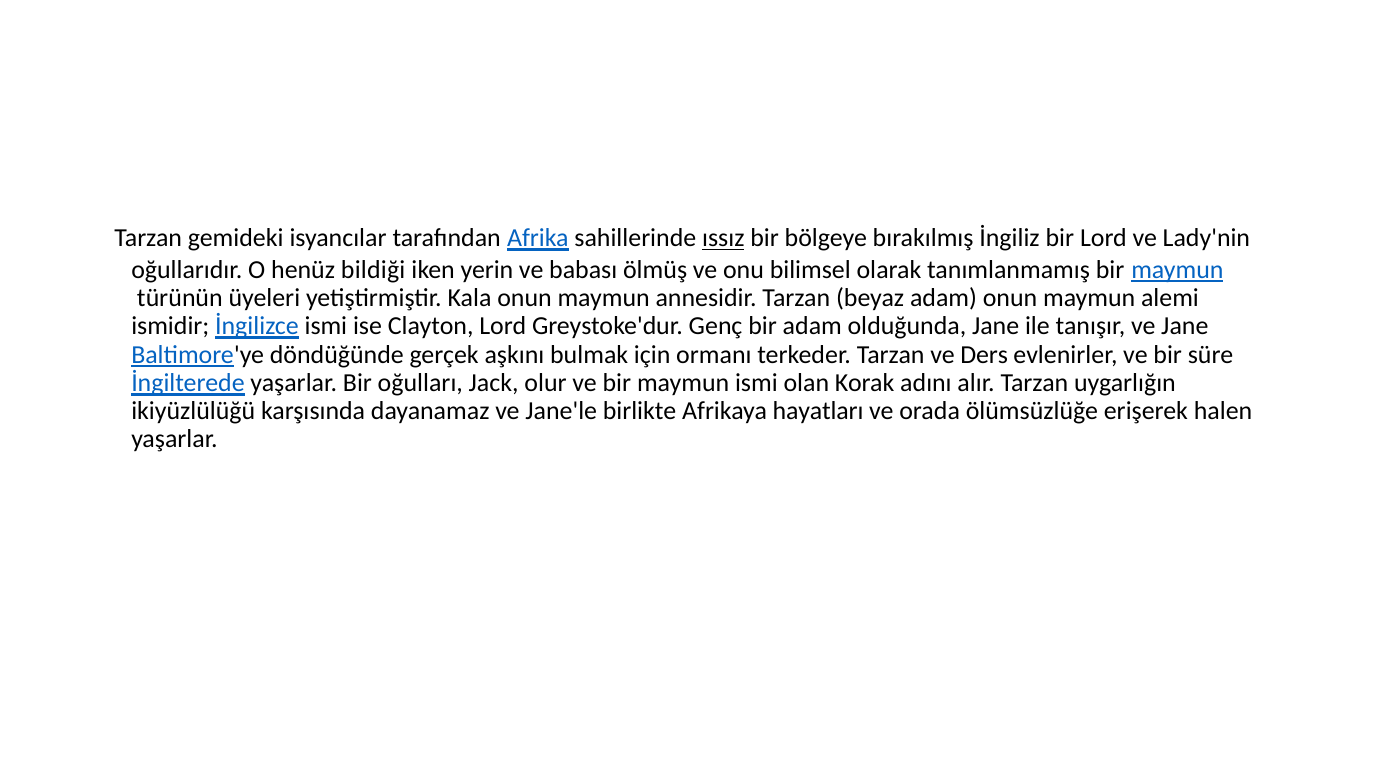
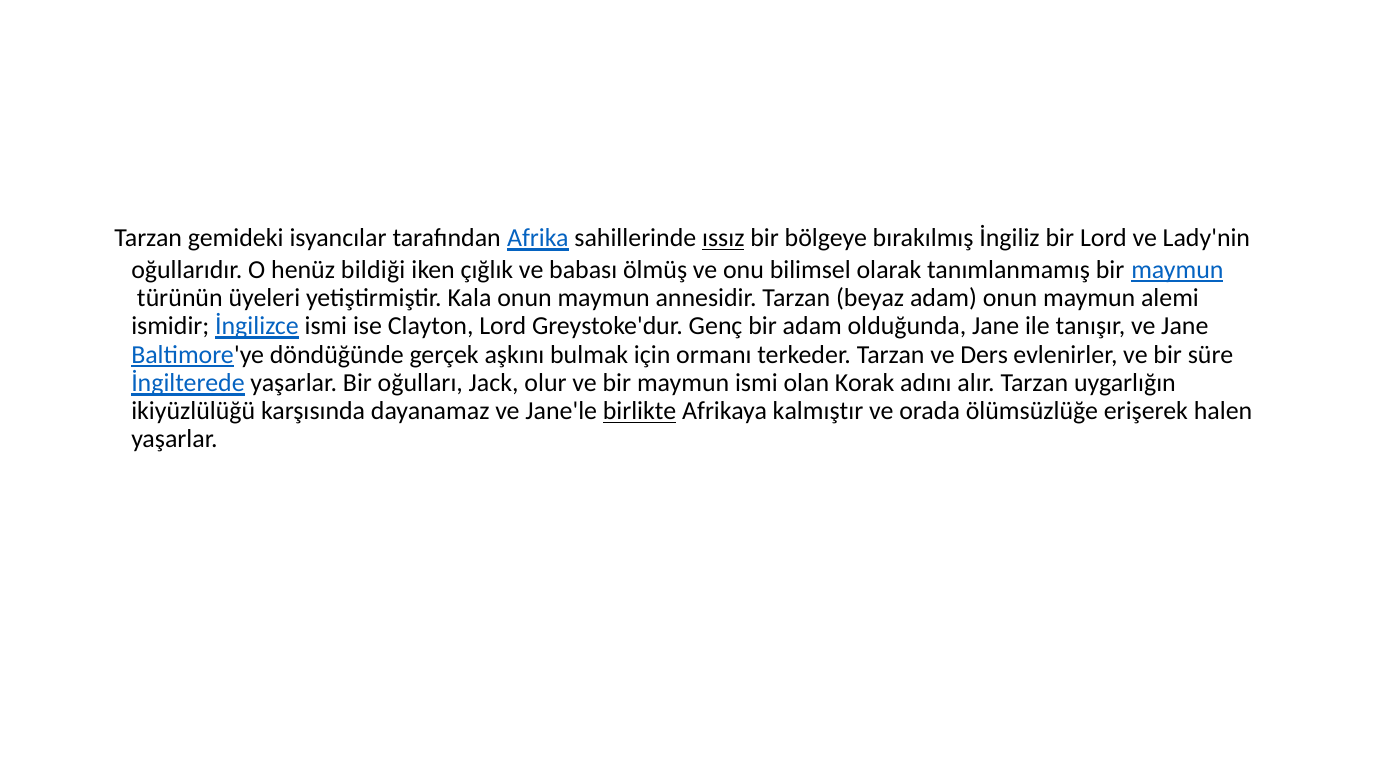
yerin: yerin -> çığlık (487, 270)
birlikte underline: none -> present (640, 411)
hayatları: hayatları -> kalmıştır (818, 411)
